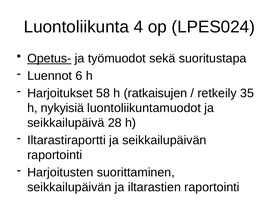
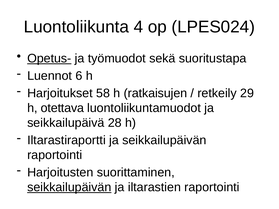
35: 35 -> 29 (247, 93)
nykyisiä: nykyisiä -> otettava (62, 108)
seikkailupäivän underline: none -> present (69, 188)
